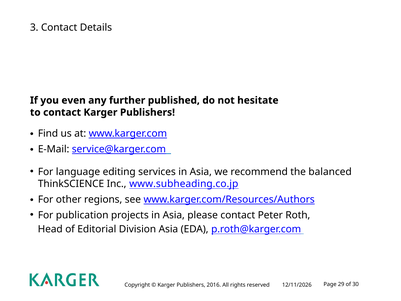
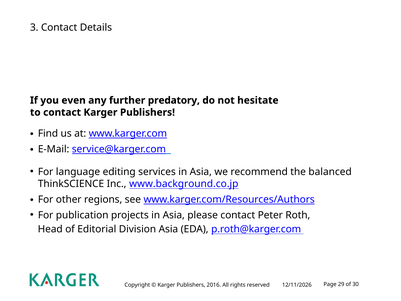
published: published -> predatory (174, 100)
www.subheading.co.jp: www.subheading.co.jp -> www.background.co.jp (184, 184)
